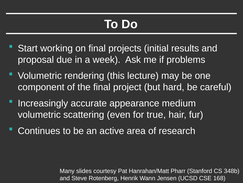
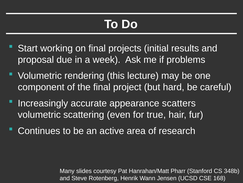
medium: medium -> scatters (179, 103)
